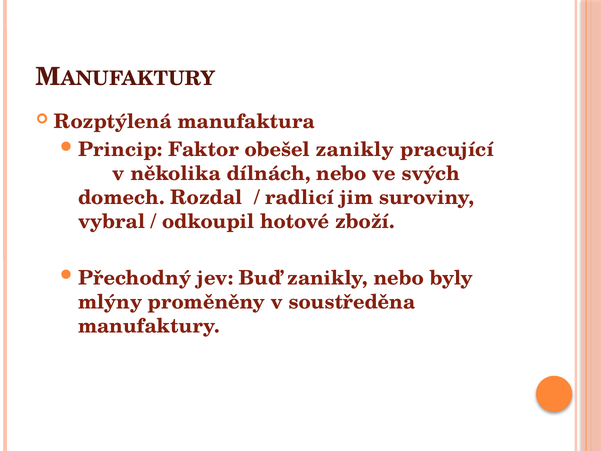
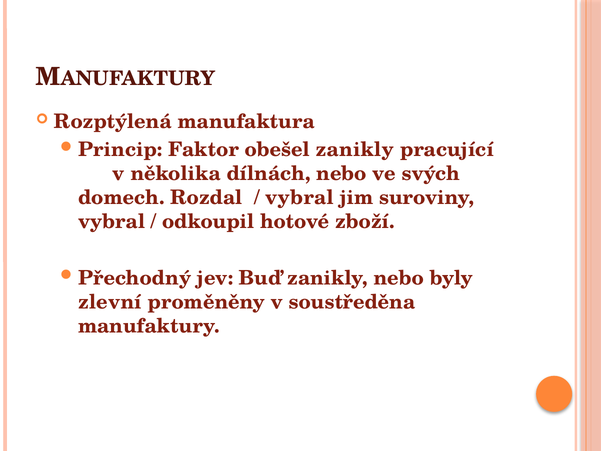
radlicí: radlicí -> vybral (300, 198)
mlýny: mlýny -> zlevní (110, 302)
